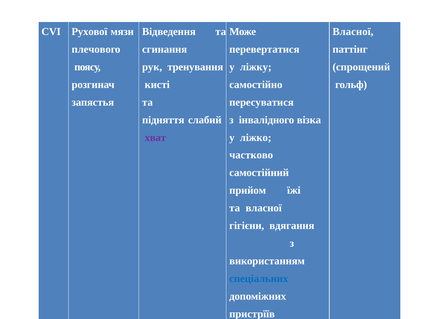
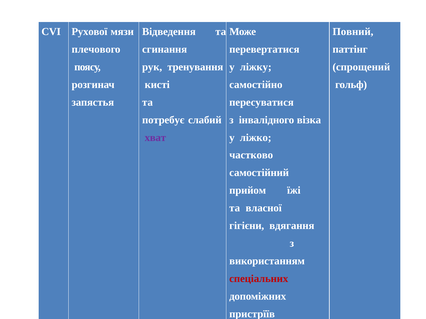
Власної: Власної -> Повний (353, 32)
підняття: підняття -> потребує (163, 120)
спеціальних colour: blue -> red (259, 279)
